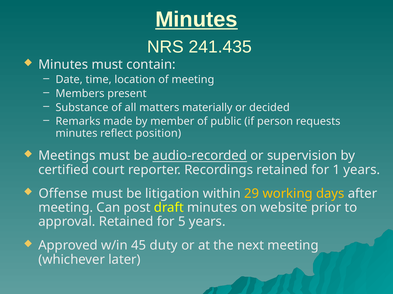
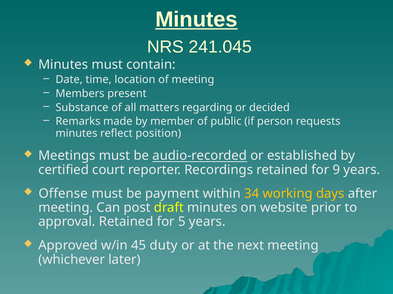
241.435: 241.435 -> 241.045 (220, 47)
materially: materially -> regarding (207, 108)
supervision: supervision -> established (302, 156)
1: 1 -> 9 (336, 170)
litigation: litigation -> payment (172, 194)
29: 29 -> 34 (252, 194)
